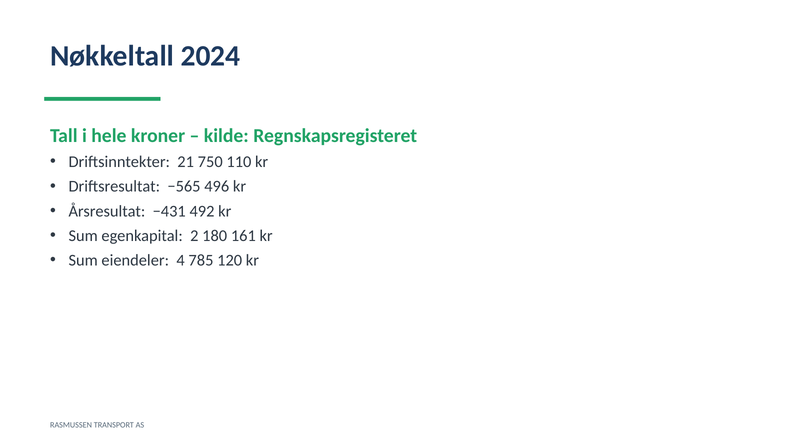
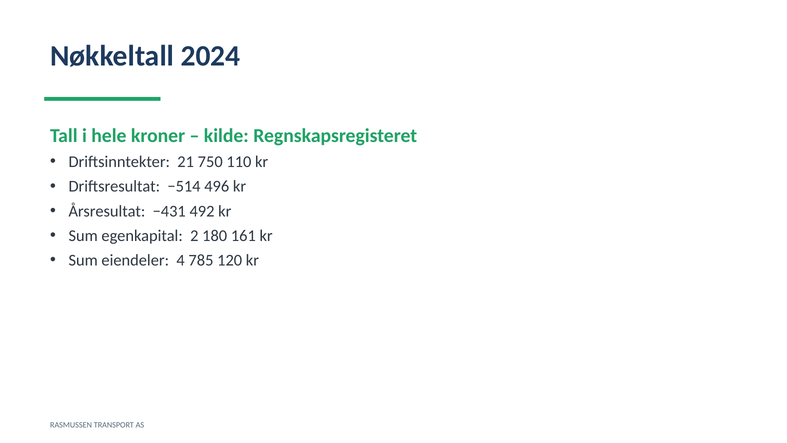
−565: −565 -> −514 (184, 186)
